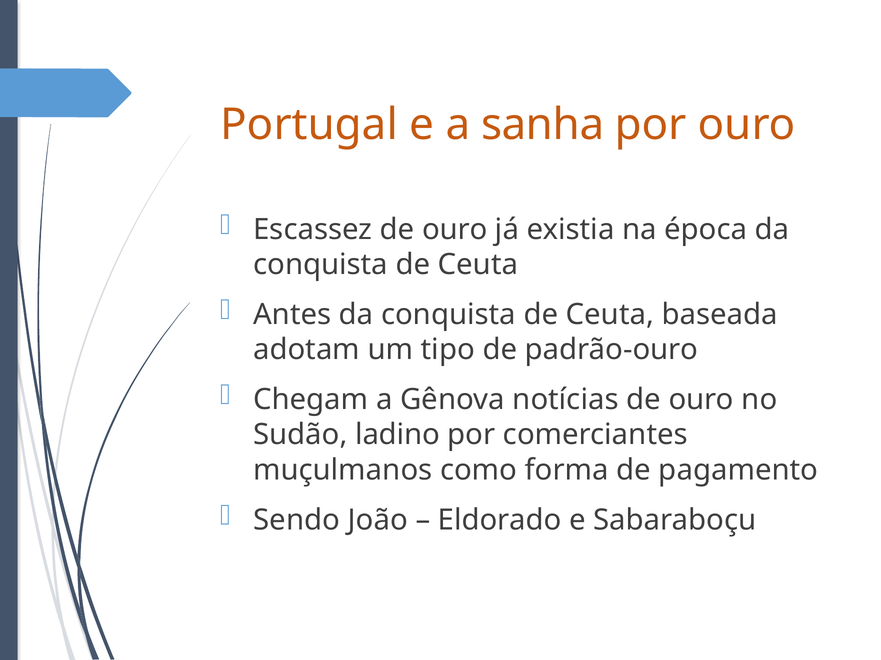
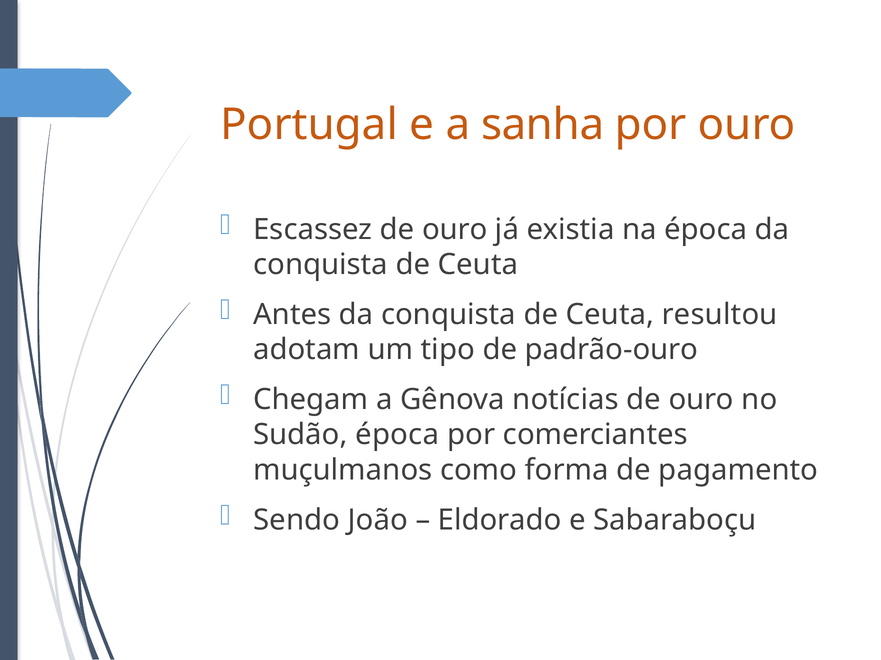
baseada: baseada -> resultou (720, 315)
Sudão ladino: ladino -> época (397, 435)
